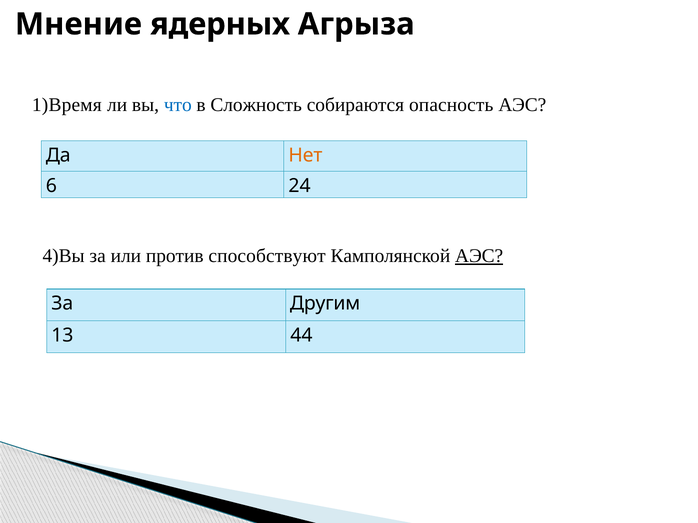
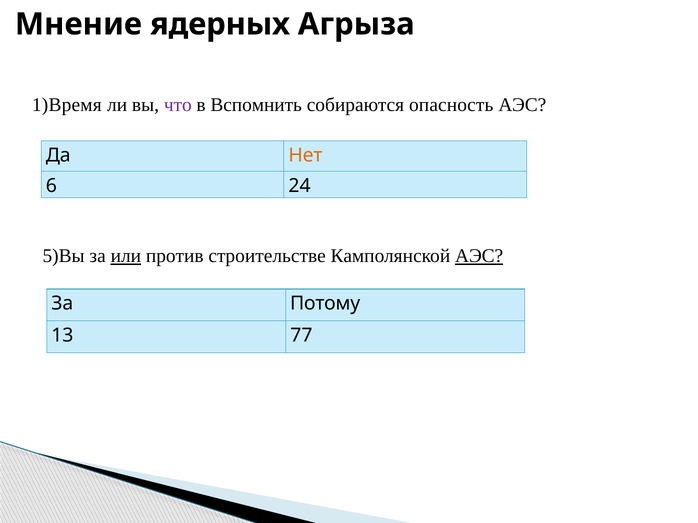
что colour: blue -> purple (178, 105)
Сложность: Сложность -> Вспомнить (256, 105)
4)Вы: 4)Вы -> 5)Вы (64, 256)
или underline: none -> present (126, 256)
способствуют: способствуют -> строительстве (267, 256)
Другим: Другим -> Потому (325, 304)
44: 44 -> 77 (301, 336)
